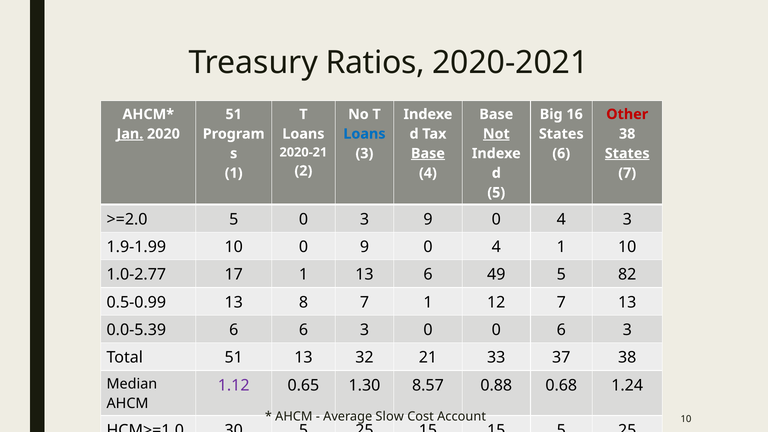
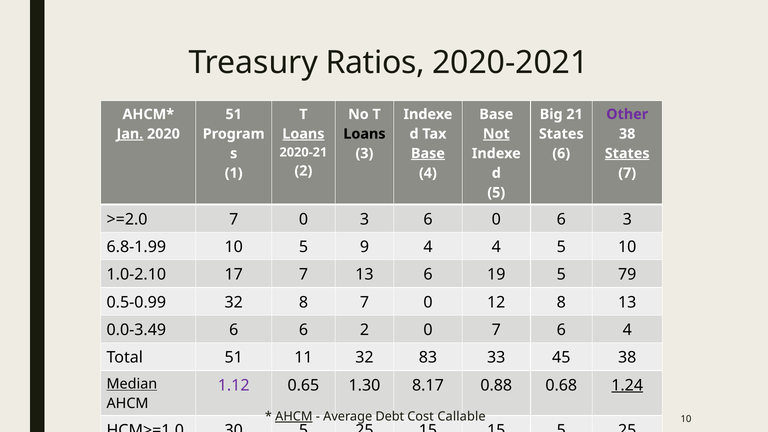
Big 16: 16 -> 21 (575, 114)
Other colour: red -> purple (627, 114)
Loans underline: none -> present (303, 134)
Loans colour: blue -> black (364, 134)
>=2.0 5: 5 -> 7 (234, 219)
3 9: 9 -> 6 (428, 219)
4: 4 -> 6 (561, 219)
1.9-1.99: 1.9-1.99 -> 6.8-1.99 (136, 247)
10 0: 0 -> 5 (303, 247)
0: 0 -> 4 (428, 247)
4 1: 1 -> 5 (561, 247)
1.0-2.77: 1.0-2.77 -> 1.0-2.10 (136, 275)
17 1: 1 -> 7 (303, 275)
49: 49 -> 19 (496, 275)
82: 82 -> 79 (627, 275)
0.5-0.99 13: 13 -> 32 (234, 302)
8 7 1: 1 -> 0 (428, 302)
12 7: 7 -> 8 (561, 302)
0.0-5.39: 0.0-5.39 -> 0.0-3.49 (136, 330)
6 6 3: 3 -> 2 (364, 330)
0 0: 0 -> 7 (496, 330)
3: 3 -> 4 (627, 330)
51 13: 13 -> 11 (303, 358)
32 21: 21 -> 83 (428, 358)
37: 37 -> 45 (561, 358)
Median underline: none -> present (132, 384)
8.57: 8.57 -> 8.17 (428, 385)
1.24 underline: none -> present (627, 385)
AHCM underline: none -> present (294, 417)
Slow: Slow -> Debt (390, 417)
Account: Account -> Callable (462, 417)
